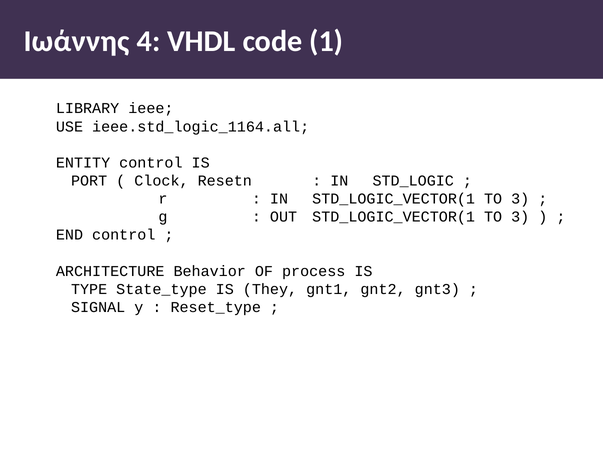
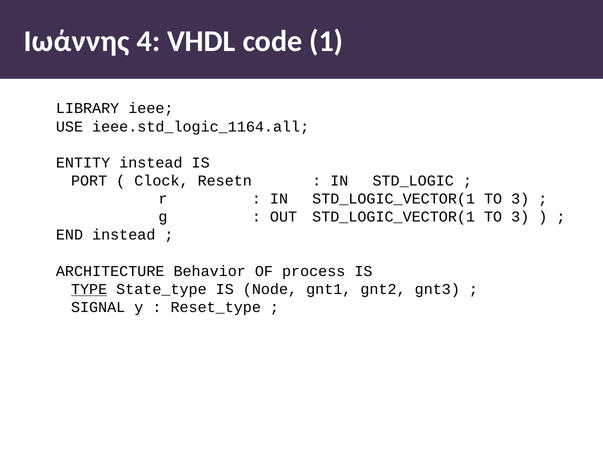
ENTITY control: control -> instead (151, 163)
END control: control -> instead (124, 235)
TYPE underline: none -> present (89, 289)
They: They -> Node (270, 289)
